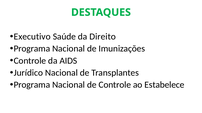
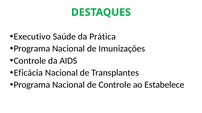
Direito: Direito -> Prática (103, 37)
Jurídico: Jurídico -> Eficácia (28, 73)
